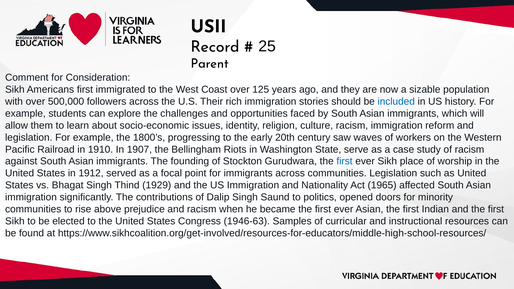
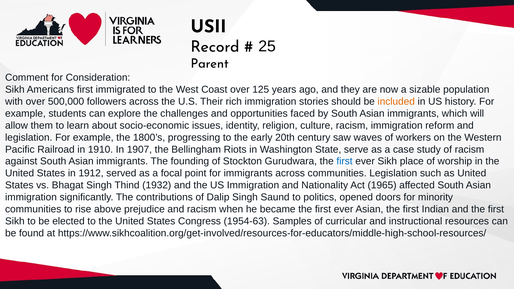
included colour: blue -> orange (396, 101)
1929: 1929 -> 1932 (157, 185)
1946-63: 1946-63 -> 1954-63 (247, 221)
